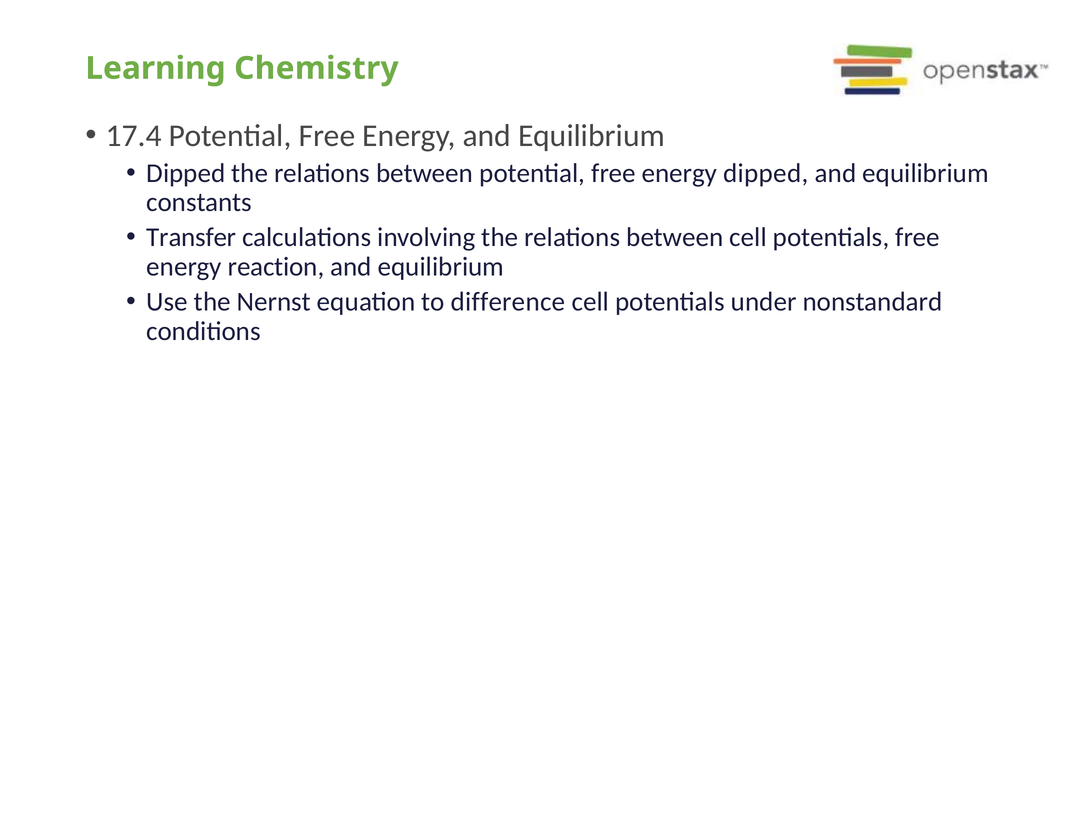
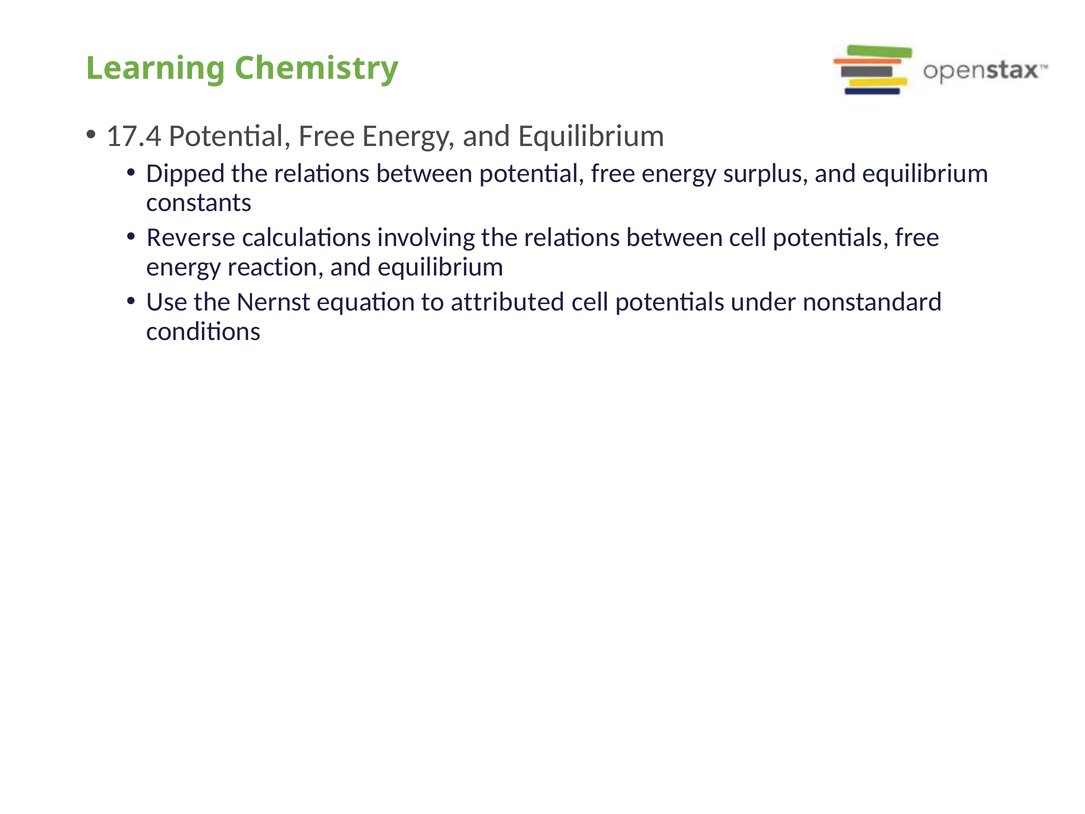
energy dipped: dipped -> surplus (766, 173)
Transfer: Transfer -> Reverse (191, 237)
difference: difference -> attributed (508, 302)
